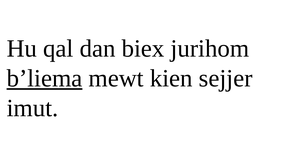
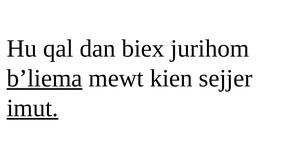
imut underline: none -> present (32, 108)
